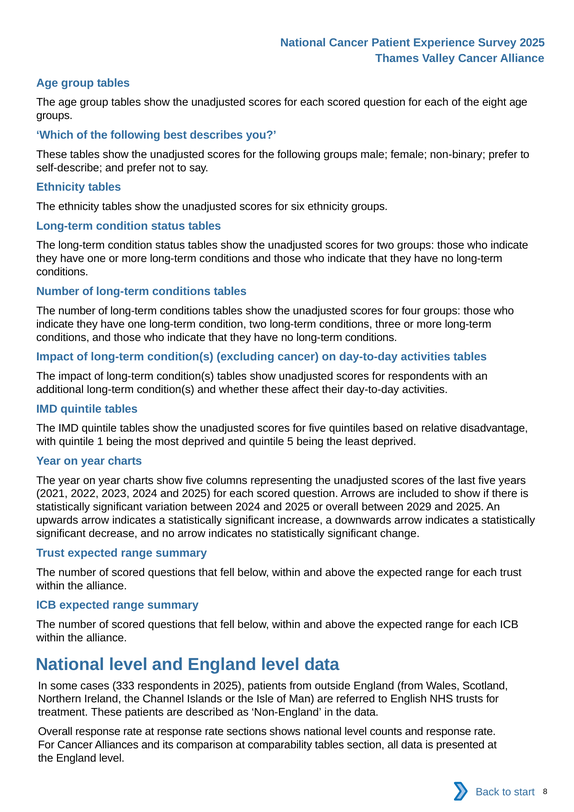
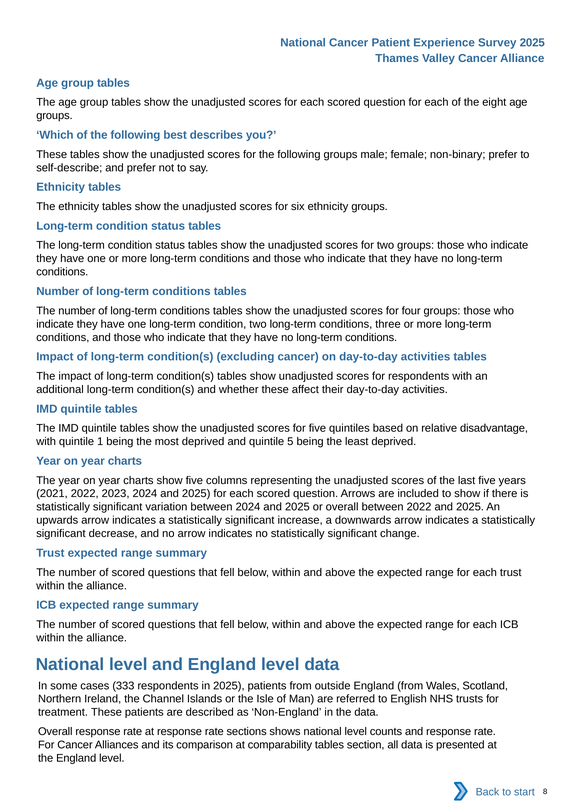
between 2029: 2029 -> 2022 (419, 507)
